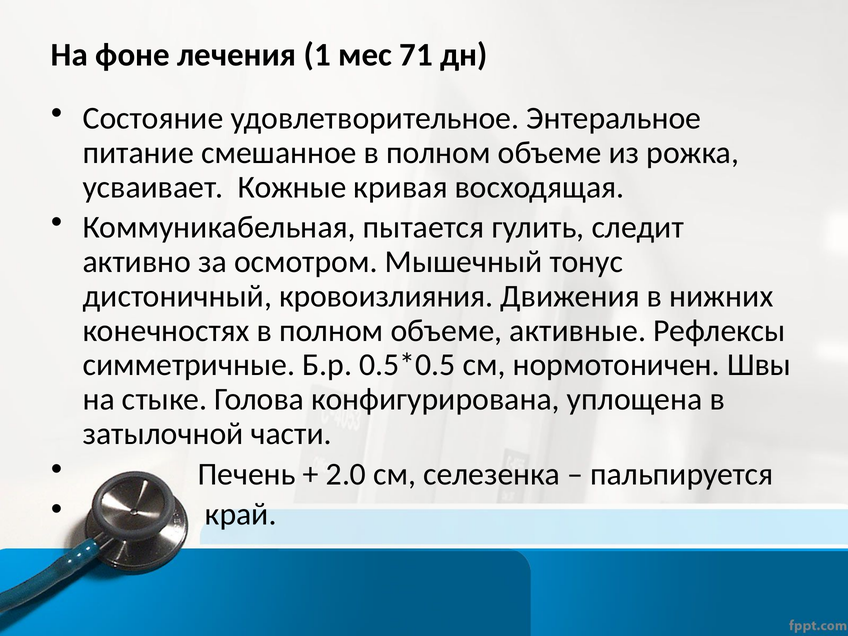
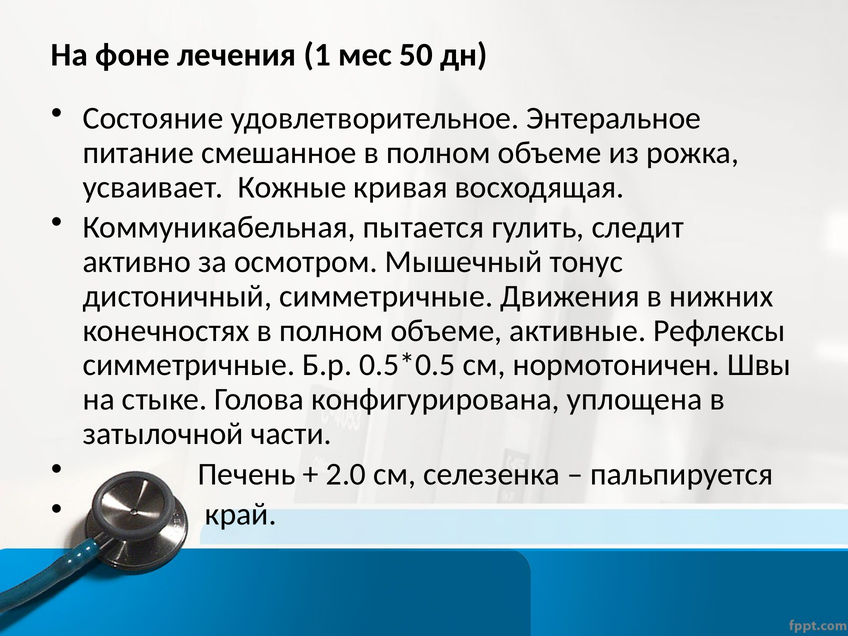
71: 71 -> 50 (416, 55)
дистоничный кровоизлияния: кровоизлияния -> симметричные (386, 296)
